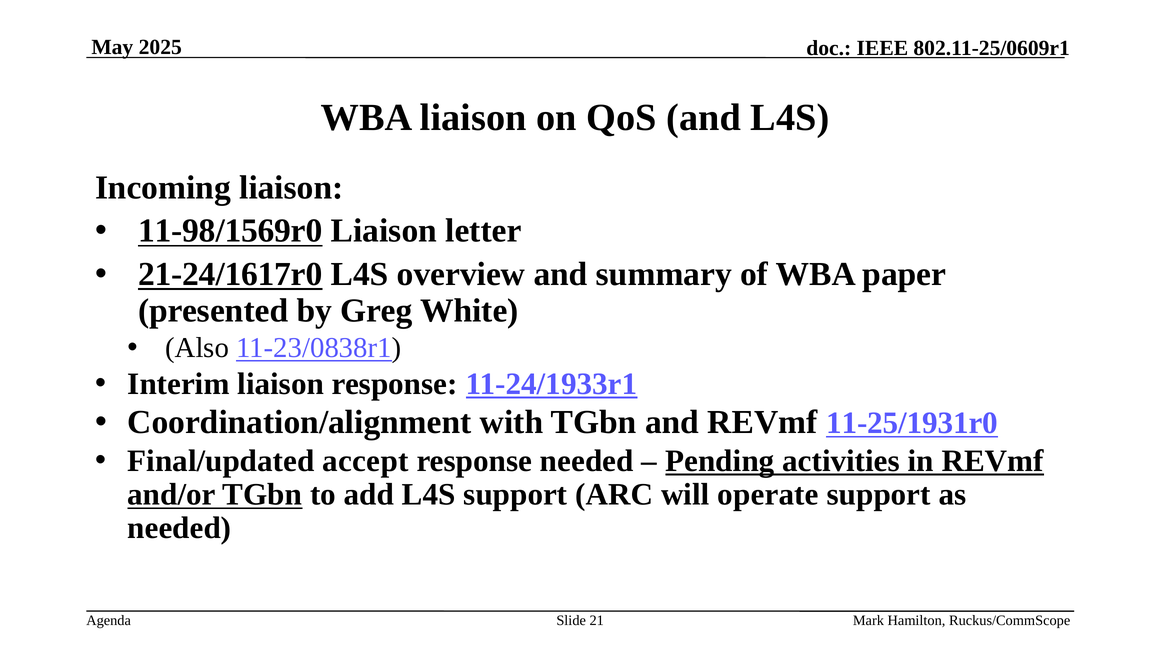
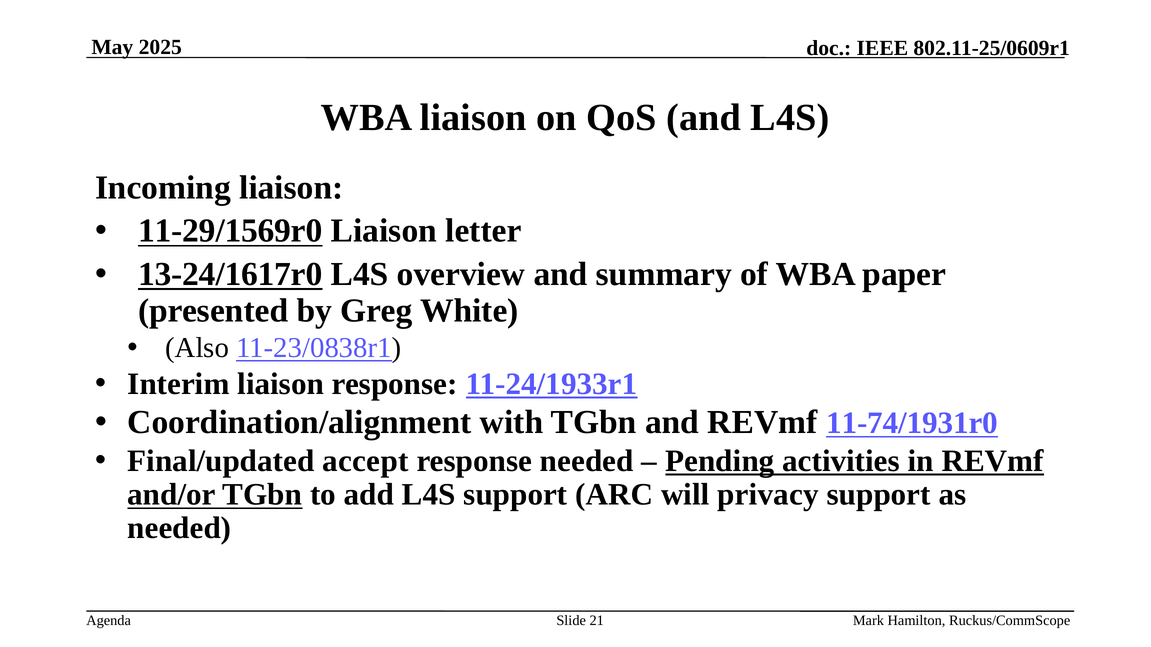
11-98/1569r0: 11-98/1569r0 -> 11-29/1569r0 (230, 231)
21-24/1617r0: 21-24/1617r0 -> 13-24/1617r0 (230, 275)
11-25/1931r0: 11-25/1931r0 -> 11-74/1931r0 (912, 423)
operate: operate -> privacy (768, 495)
